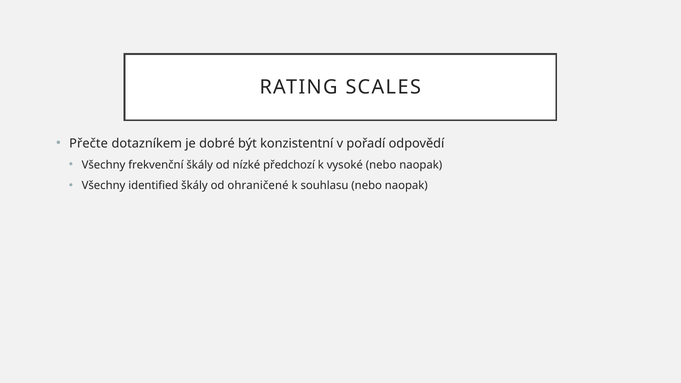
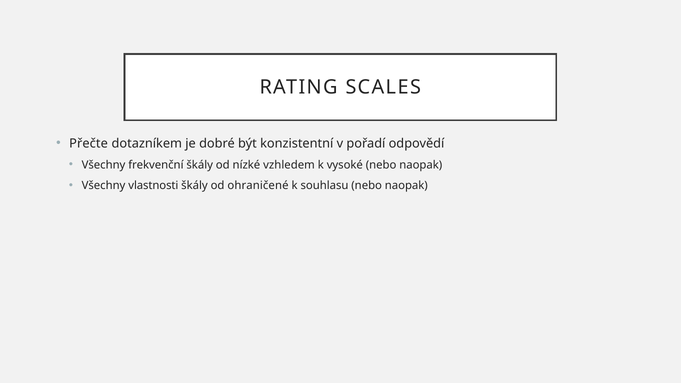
předchozí: předchozí -> vzhledem (289, 165)
identified: identified -> vlastnosti (153, 185)
